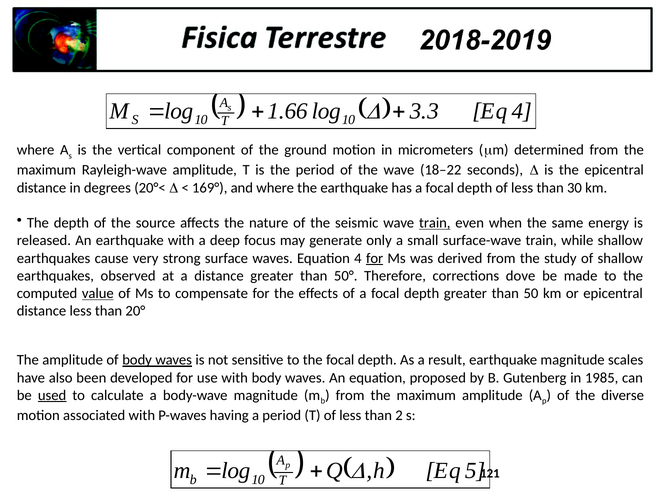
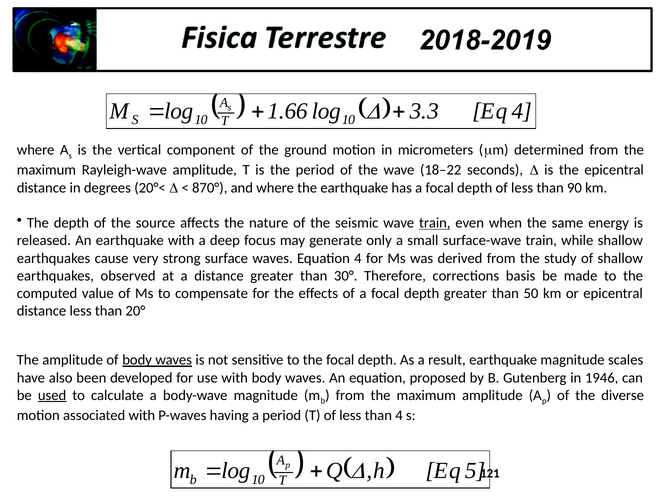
169°: 169° -> 870° (210, 188)
30: 30 -> 90 (575, 188)
for underline: present -> none (375, 258)
50°: 50° -> 30° (346, 276)
dove: dove -> basis (521, 276)
value underline: present -> none (98, 293)
1985: 1985 -> 1946 (602, 377)
than 2: 2 -> 4 (399, 415)
